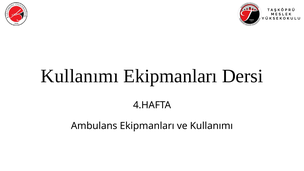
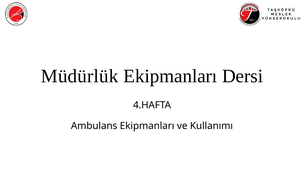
Kullanımı: Kullanımı -> Müdürlük (80, 76)
